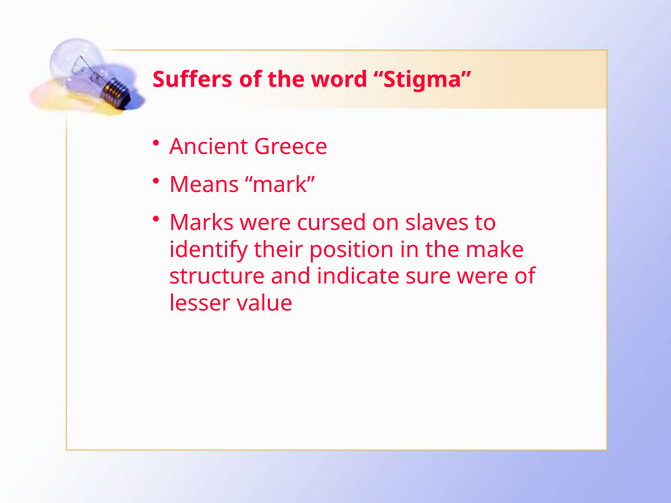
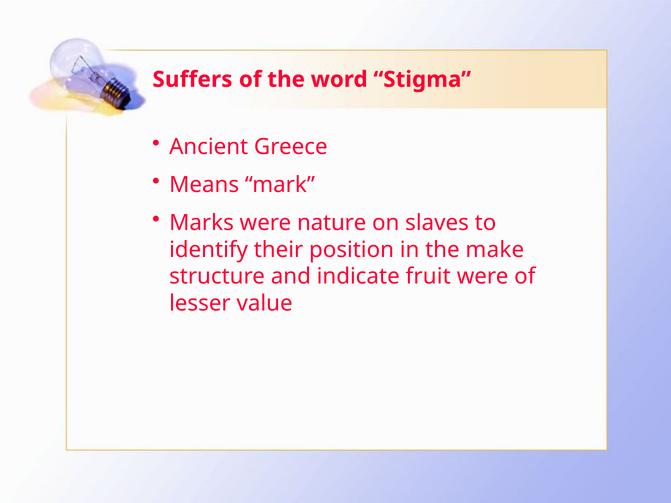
cursed: cursed -> nature (332, 223)
sure: sure -> fruit (428, 277)
